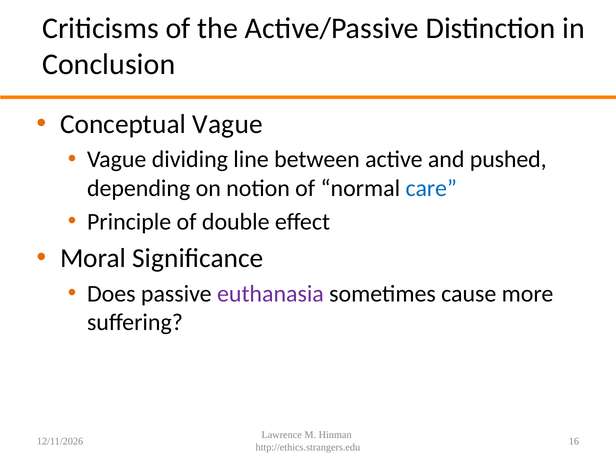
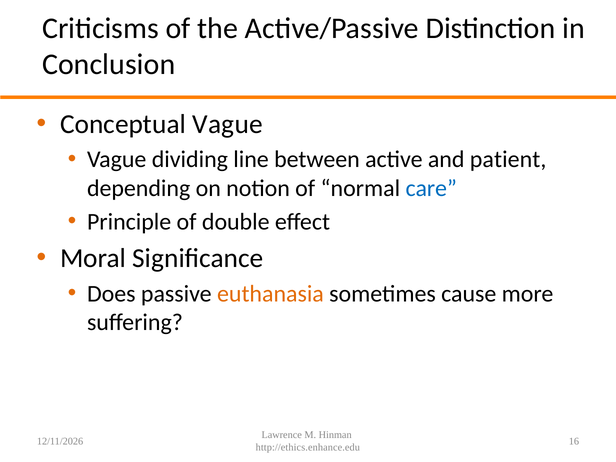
pushed: pushed -> patient (508, 159)
euthanasia colour: purple -> orange (270, 294)
http://ethics.strangers.edu: http://ethics.strangers.edu -> http://ethics.enhance.edu (308, 447)
